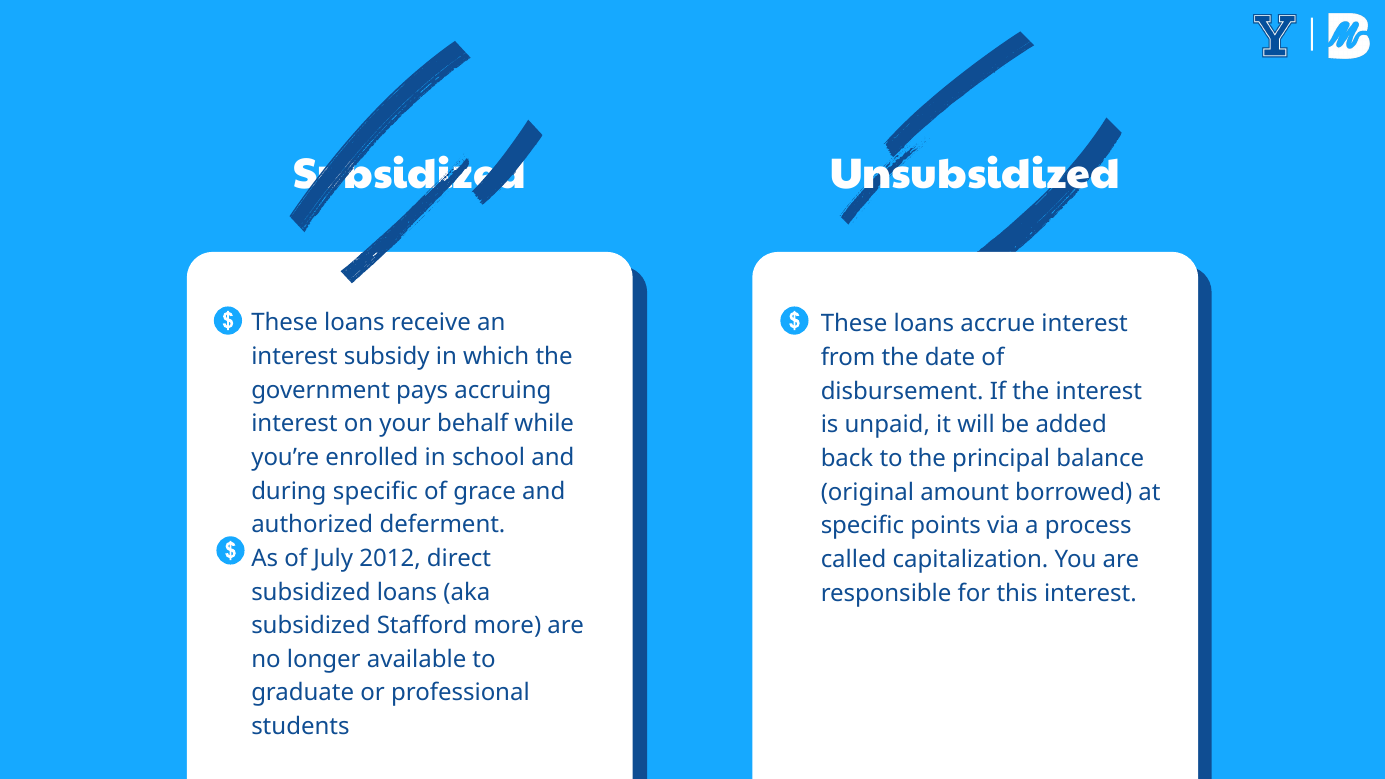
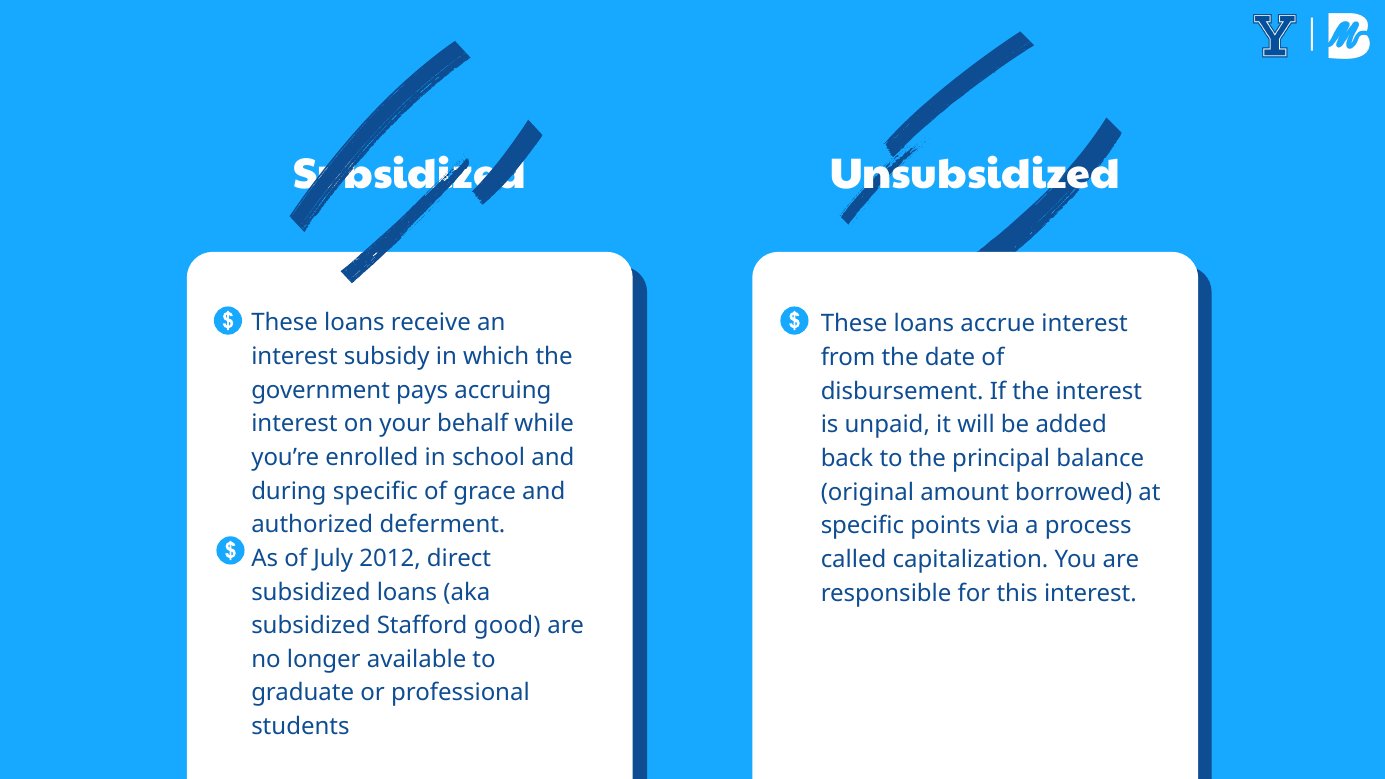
more: more -> good (507, 626)
